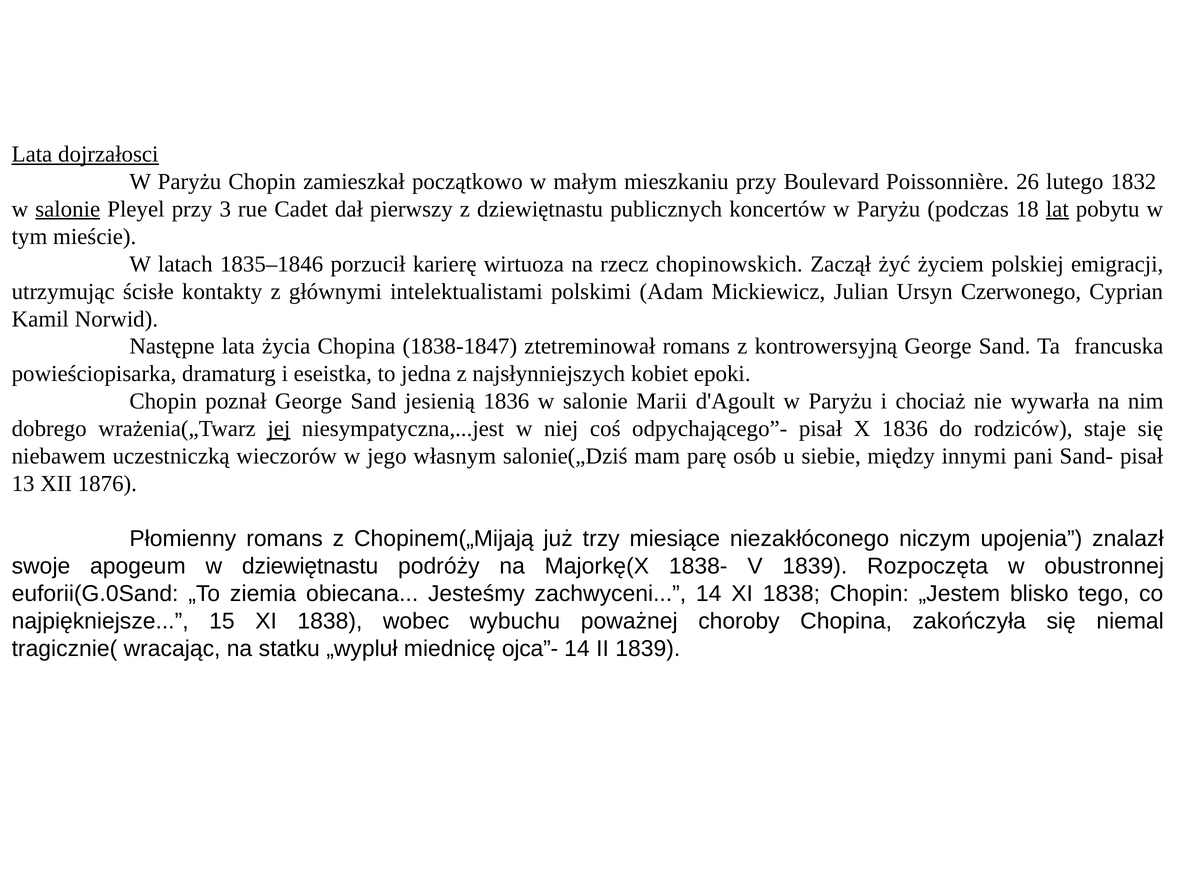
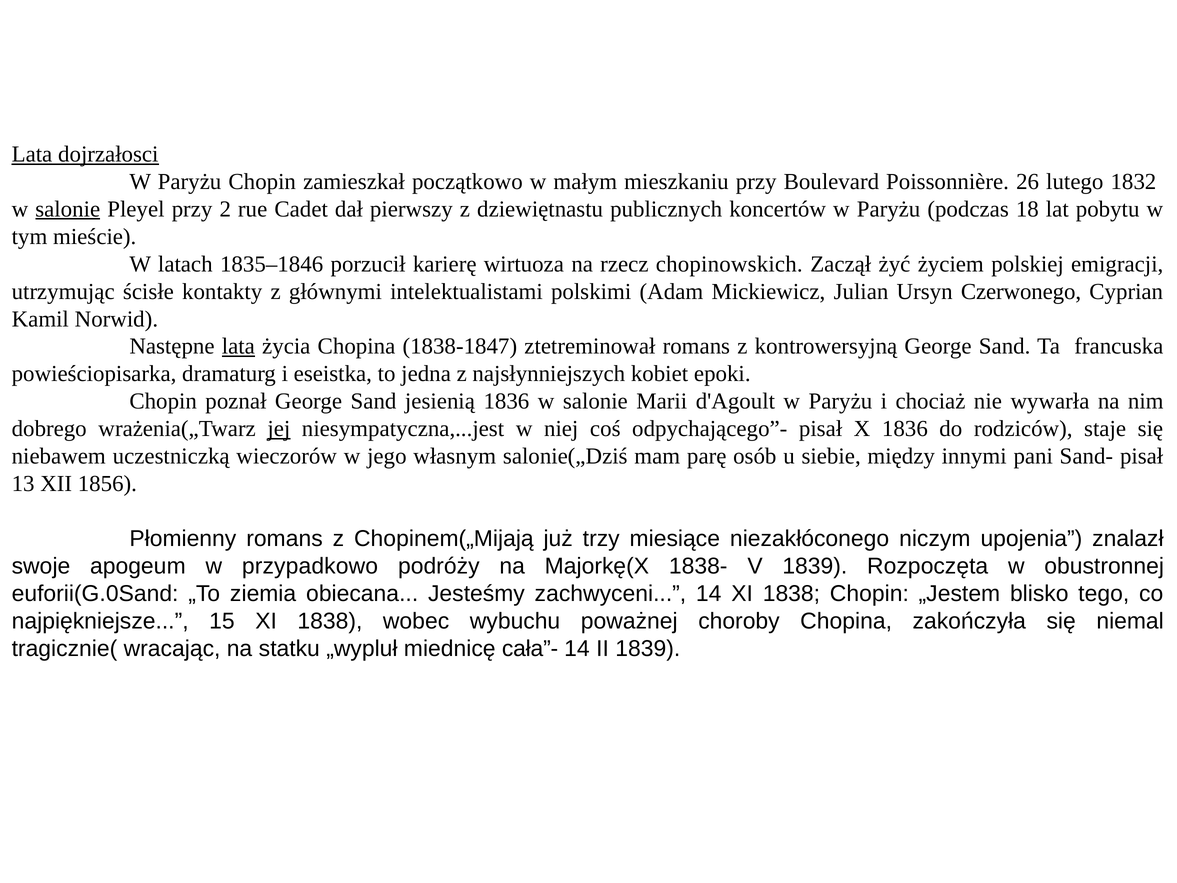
3: 3 -> 2 (225, 209)
lat underline: present -> none (1057, 209)
lata underline: none -> present (238, 346)
1876: 1876 -> 1856 (107, 484)
w dziewiętnastu: dziewiętnastu -> przypadkowo (310, 566)
ojca”-: ojca”- -> cała”- (530, 649)
